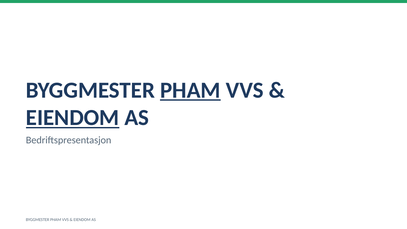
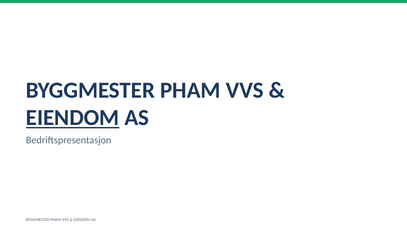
PHAM underline: present -> none (190, 90)
